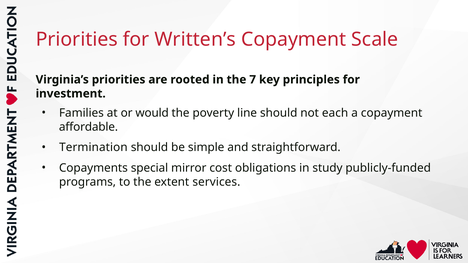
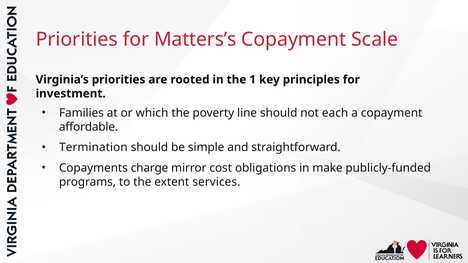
Written’s: Written’s -> Matters’s (195, 39)
7: 7 -> 1 (253, 80)
would: would -> which (152, 113)
special: special -> charge (150, 168)
study: study -> make (327, 168)
